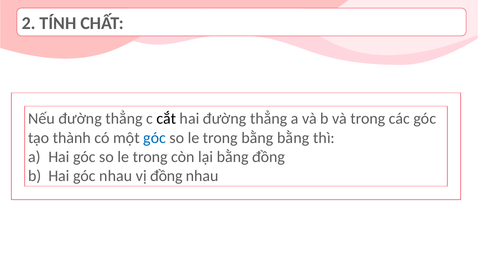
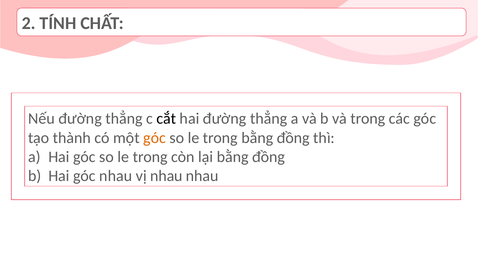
góc colour: blue -> orange (155, 138)
trong bằng bằng: bằng -> đồng (293, 138)
vị đồng: đồng -> nhau (166, 176)
